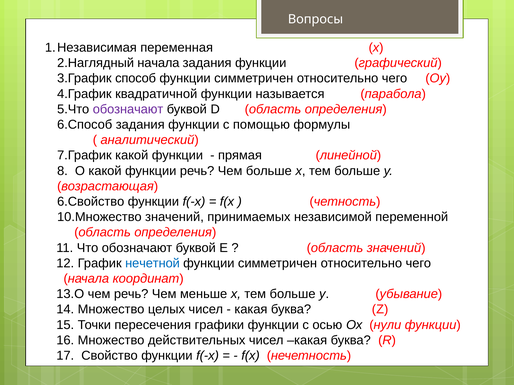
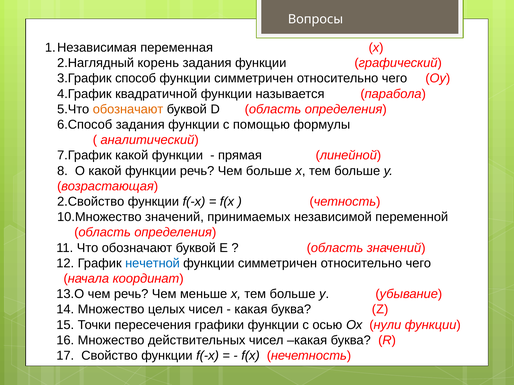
начала: начала -> корень (158, 63)
обозначают colour: purple -> orange (128, 109)
6.Свойство: 6.Свойство -> 2.Свойство (91, 202)
